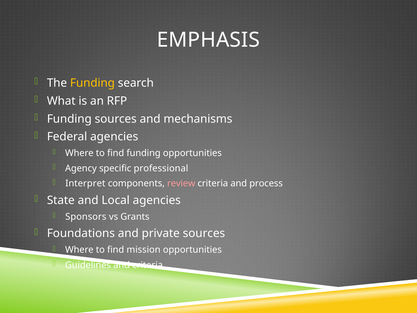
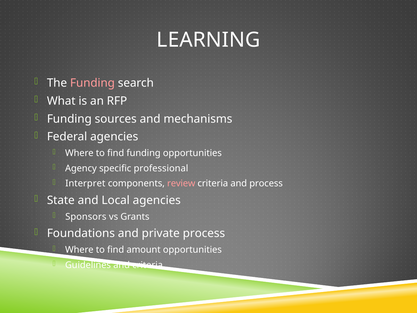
EMPHASIS: EMPHASIS -> LEARNING (208, 40)
Funding colour: yellow -> pink (92, 83)
private sources: sources -> process (204, 233)
mission: mission -> amount (144, 250)
